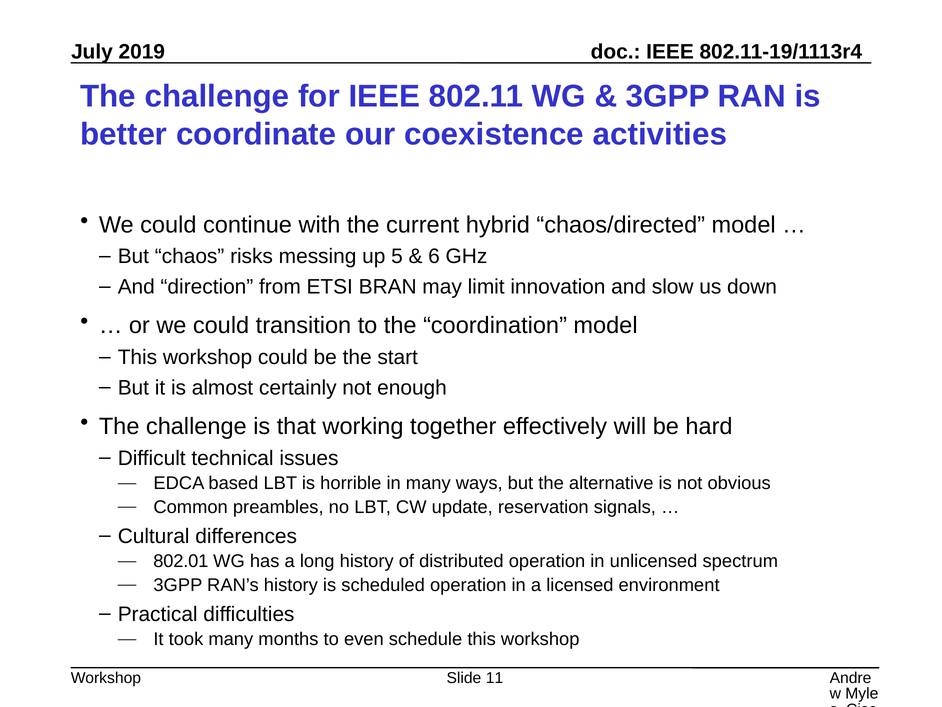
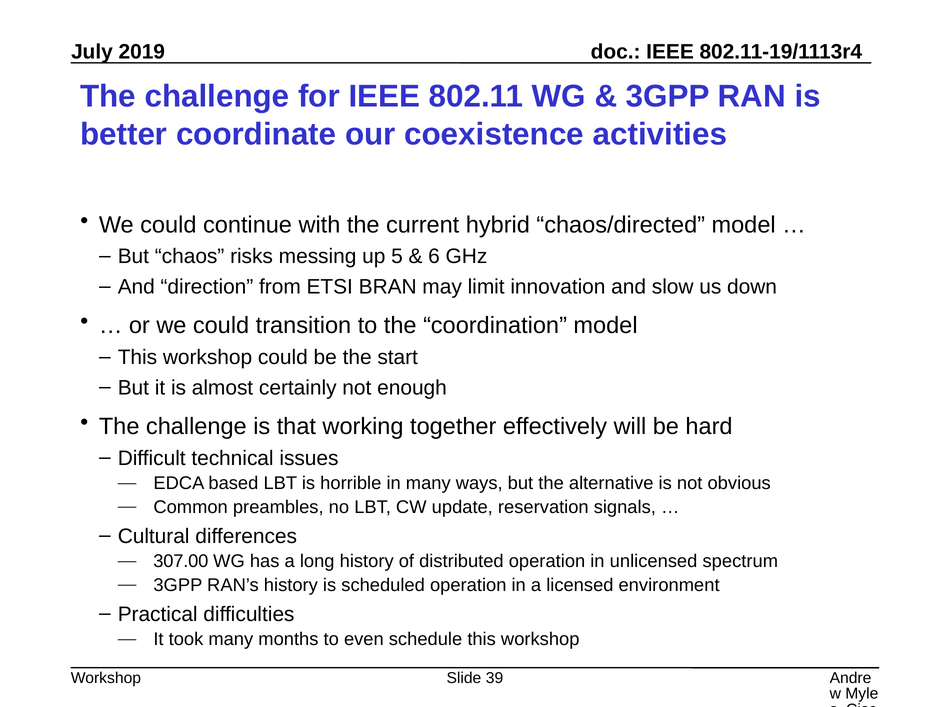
802.01: 802.01 -> 307.00 (181, 561)
11: 11 -> 39 (495, 678)
